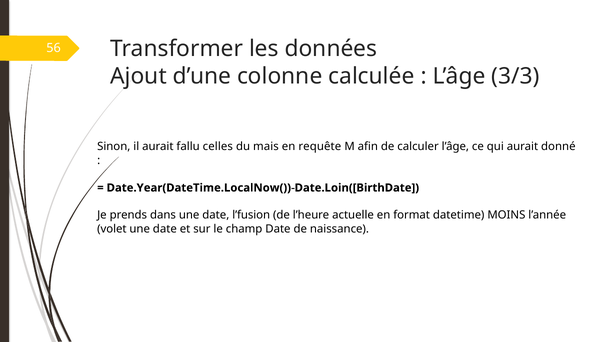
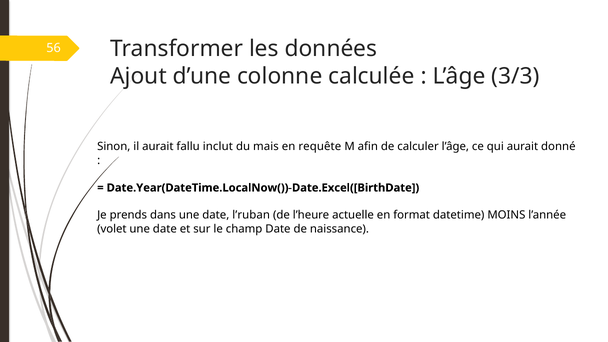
celles: celles -> inclut (218, 147)
Date.Year(DateTime.LocalNow())-Date.Loin([BirthDate: Date.Year(DateTime.LocalNow())-Date.Loin([BirthDate -> Date.Year(DateTime.LocalNow())-Date.Excel([BirthDate (263, 188)
l’fusion: l’fusion -> l’ruban (251, 215)
